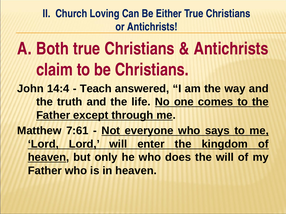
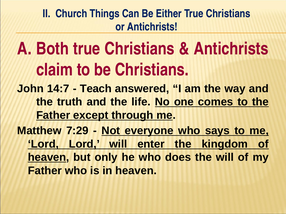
Loving: Loving -> Things (105, 14)
14:4: 14:4 -> 14:7 (58, 89)
7:61: 7:61 -> 7:29 (77, 131)
